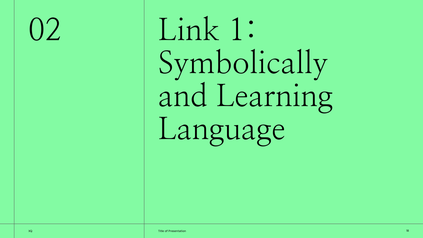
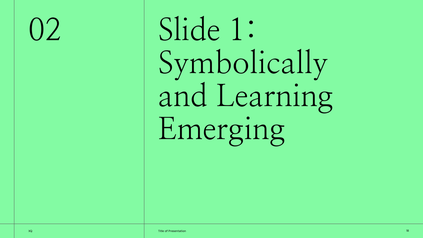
Link: Link -> Slide (189, 30)
Language: Language -> Emerging (222, 129)
